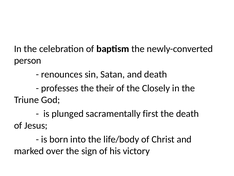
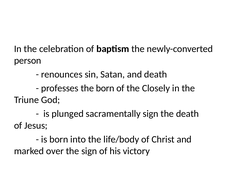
the their: their -> born (105, 88)
sacramentally first: first -> sign (151, 113)
